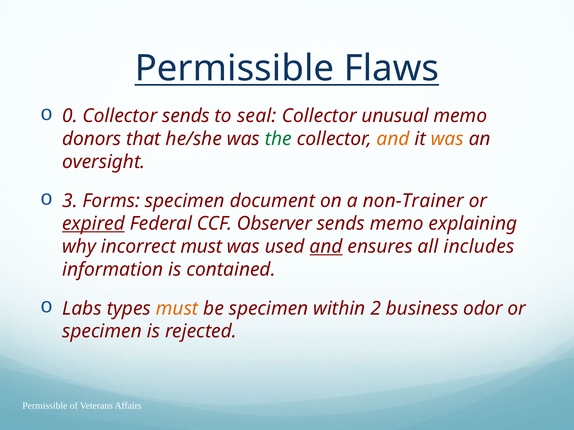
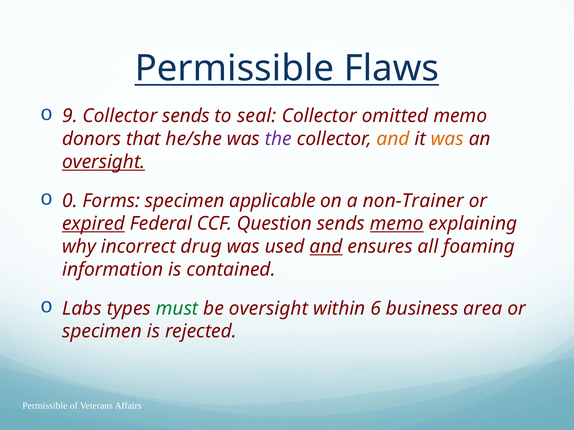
0: 0 -> 9 (70, 116)
unusual: unusual -> omitted (395, 116)
the colour: green -> purple (278, 139)
oversight underline: none -> present (104, 162)
3: 3 -> 0 (70, 201)
document: document -> applicable (272, 201)
Observer: Observer -> Question (274, 224)
memo underline: none -> present (397, 224)
incorrect must: must -> drug (201, 247)
includes: includes -> foaming (479, 247)
must colour: orange -> green (177, 309)
be specimen: specimen -> oversight (268, 309)
2: 2 -> 6 (376, 309)
odor: odor -> area (483, 309)
